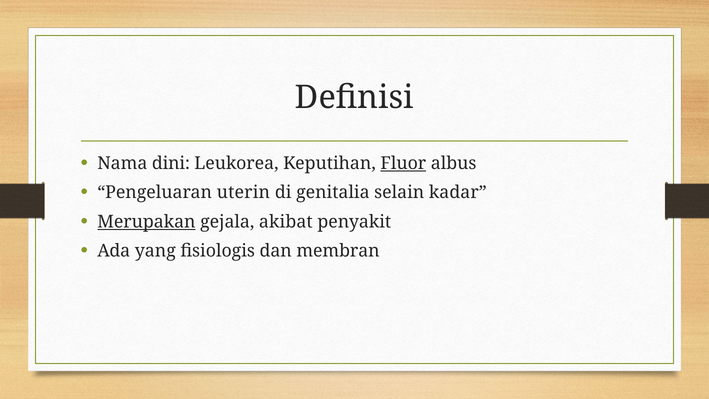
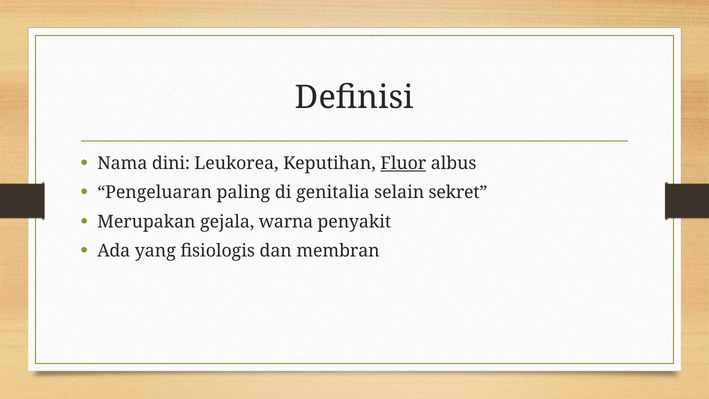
uterin: uterin -> paling (243, 192)
kadar: kadar -> sekret (458, 192)
Merupakan underline: present -> none (146, 222)
akibat: akibat -> warna (286, 222)
